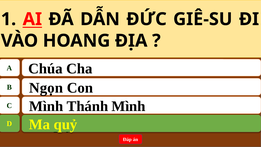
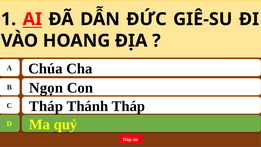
C Mình: Mình -> Tháp (46, 106)
Thánh Mình: Mình -> Tháp (128, 106)
